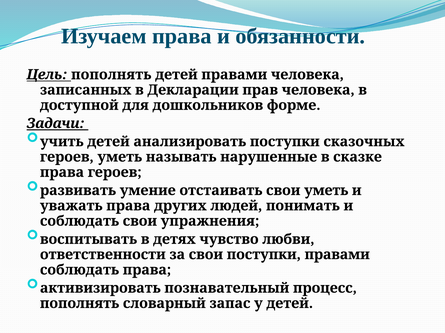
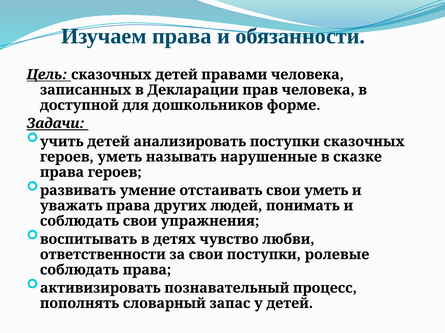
Цель пополнять: пополнять -> сказочных (111, 75)
поступки правами: правами -> ролевые (337, 255)
